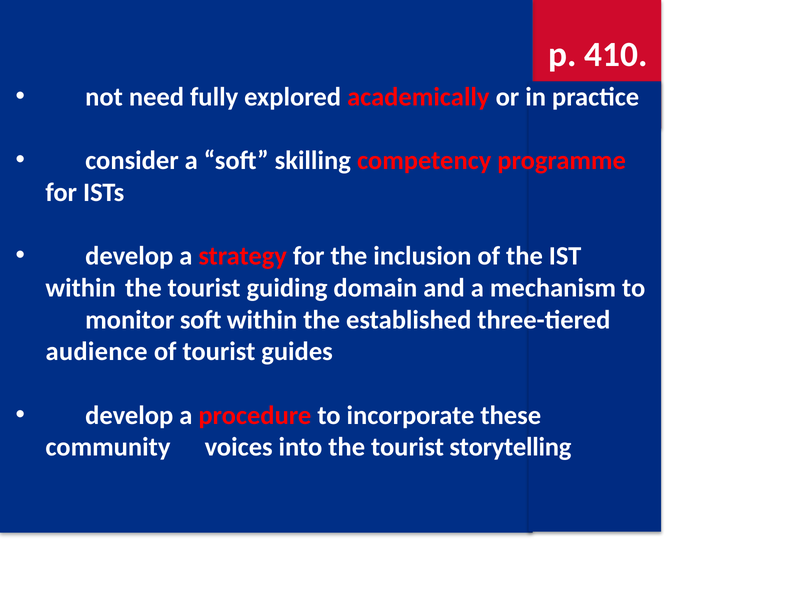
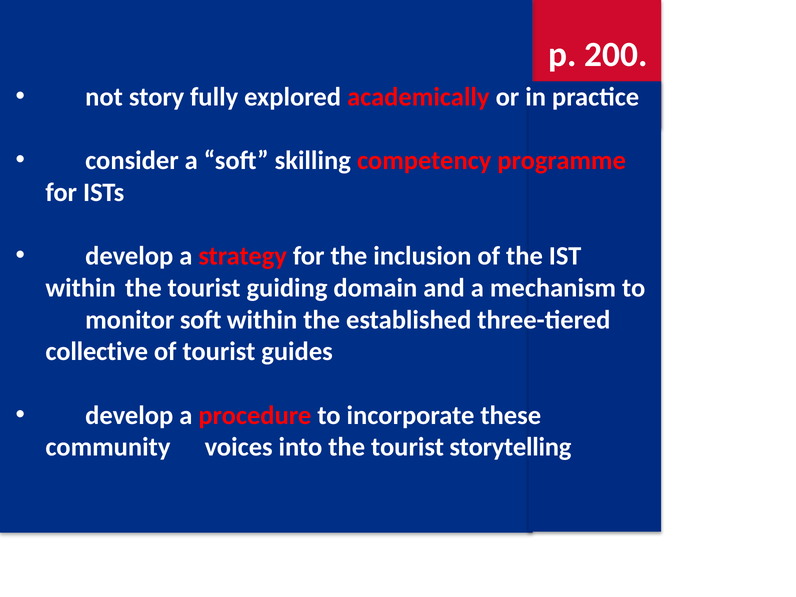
410: 410 -> 200 (616, 55)
need: need -> story (157, 97)
audience: audience -> collective (97, 352)
